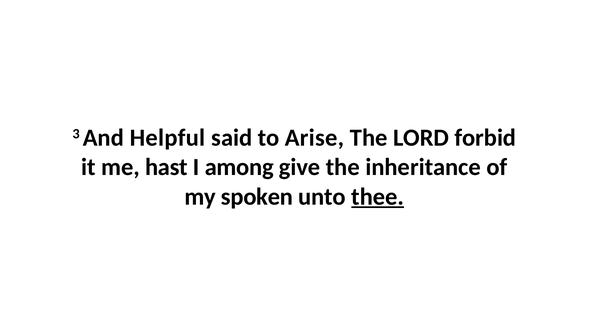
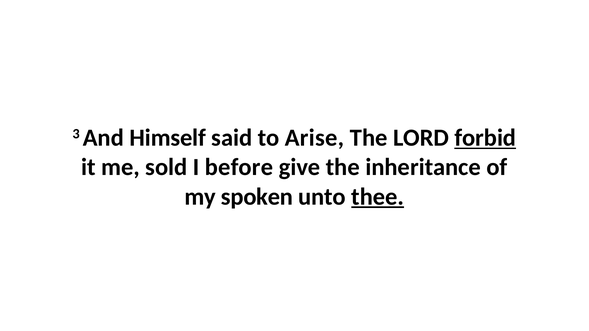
Helpful: Helpful -> Himself (168, 138)
forbid underline: none -> present (485, 138)
hast: hast -> sold (166, 167)
among: among -> before (239, 167)
